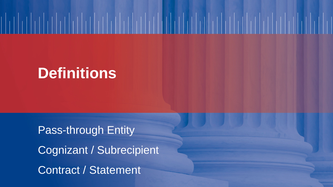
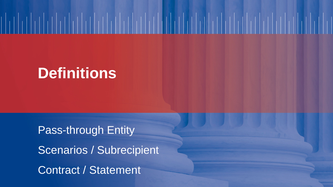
Cognizant: Cognizant -> Scenarios (63, 151)
